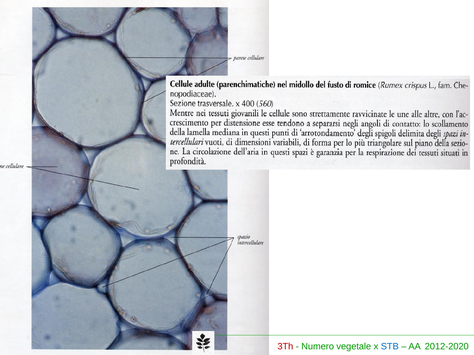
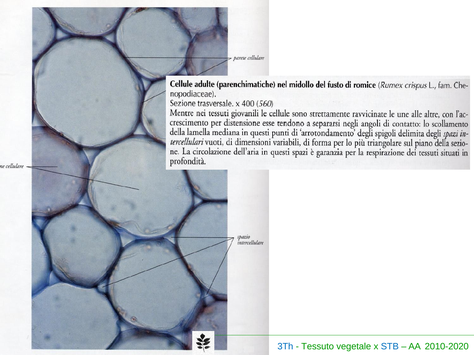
3Th colour: red -> blue (285, 347)
Numero: Numero -> Tessuto (318, 347)
2012-2020: 2012-2020 -> 2010-2020 (447, 347)
